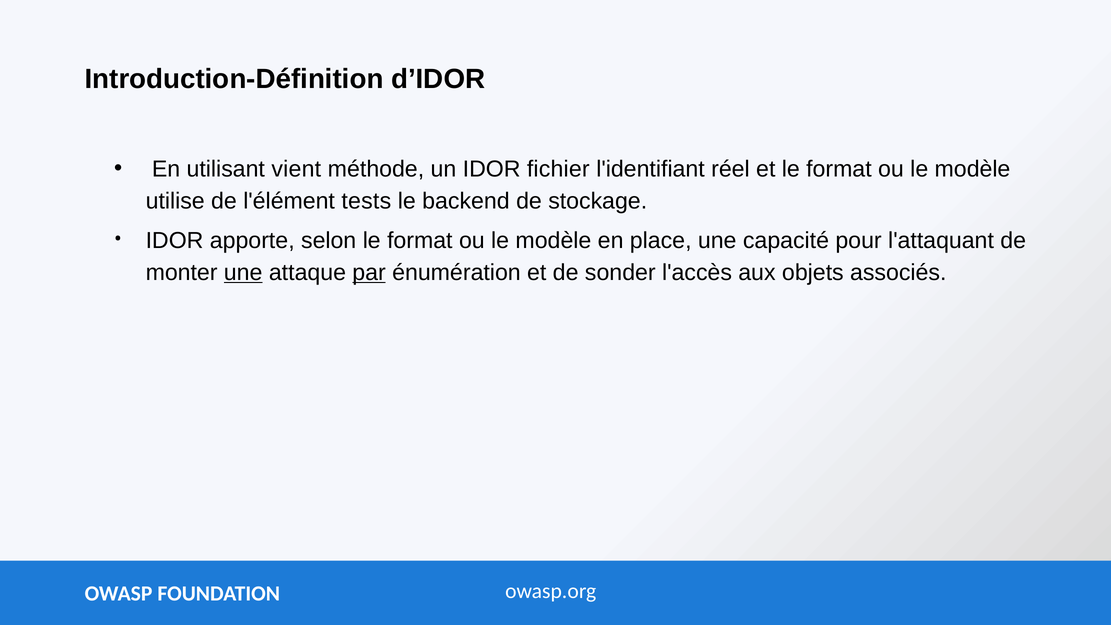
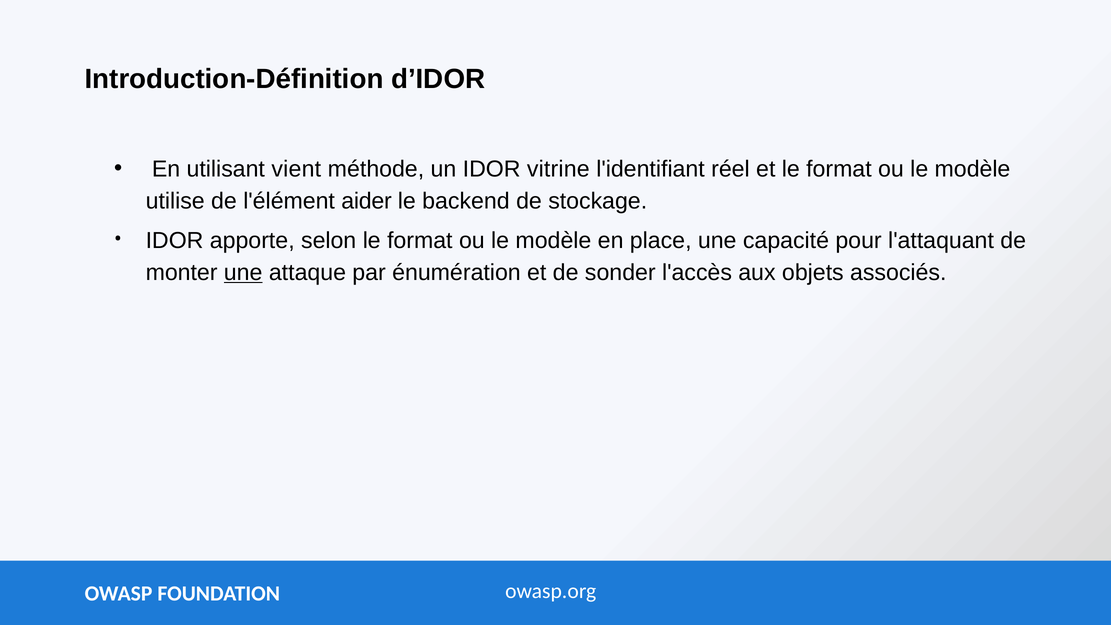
fichier: fichier -> vitrine (558, 169)
tests: tests -> aider (367, 201)
par underline: present -> none (369, 272)
